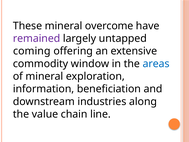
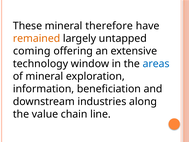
overcome: overcome -> therefore (109, 26)
remained colour: purple -> orange (37, 38)
commodity: commodity -> technology (41, 64)
